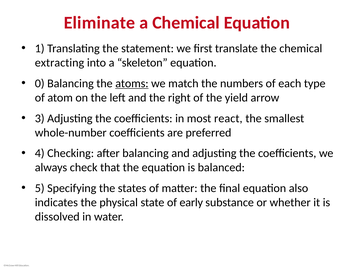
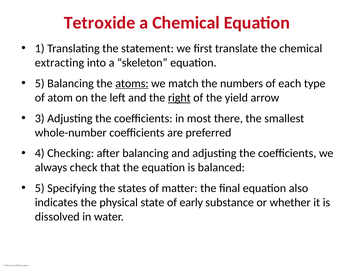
Eliminate: Eliminate -> Tetroxide (100, 23)
0: 0 -> 5 (40, 84)
right underline: none -> present (179, 98)
react: react -> there (228, 119)
